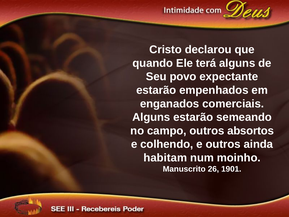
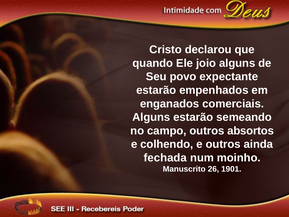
terá: terá -> joio (206, 63)
habitam: habitam -> fechada (165, 158)
